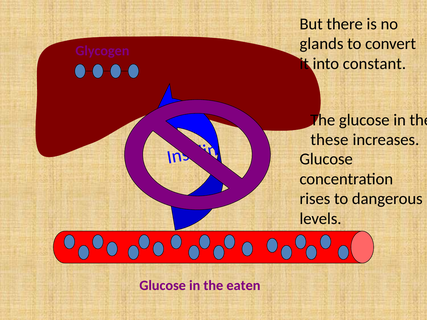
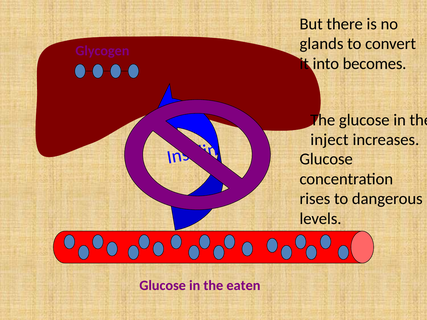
constant: constant -> becomes (375, 64)
these: these -> inject (329, 140)
